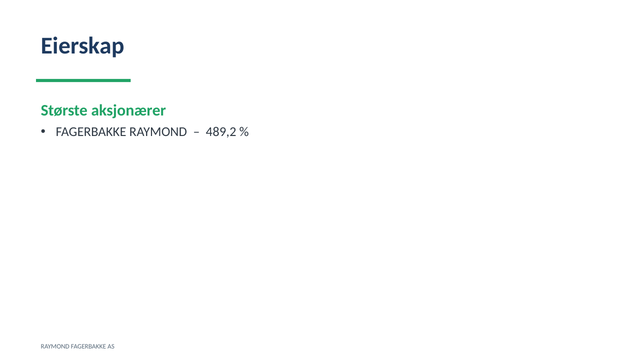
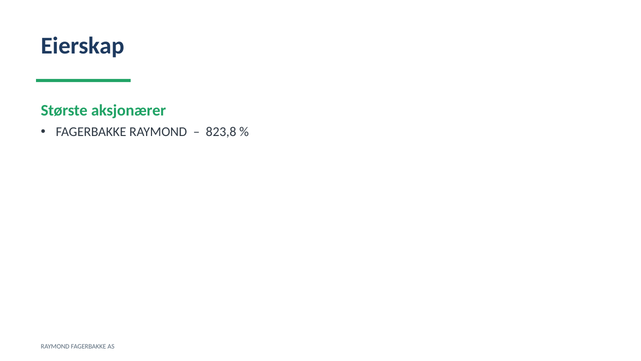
489,2: 489,2 -> 823,8 (221, 132)
